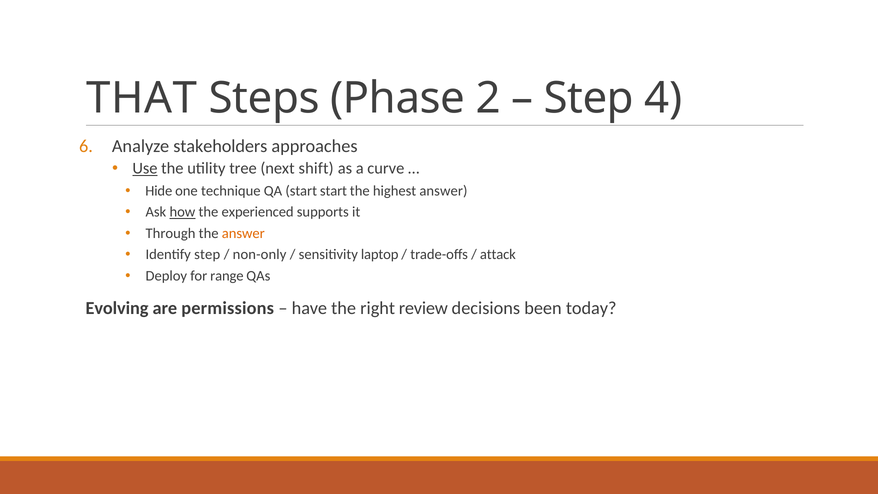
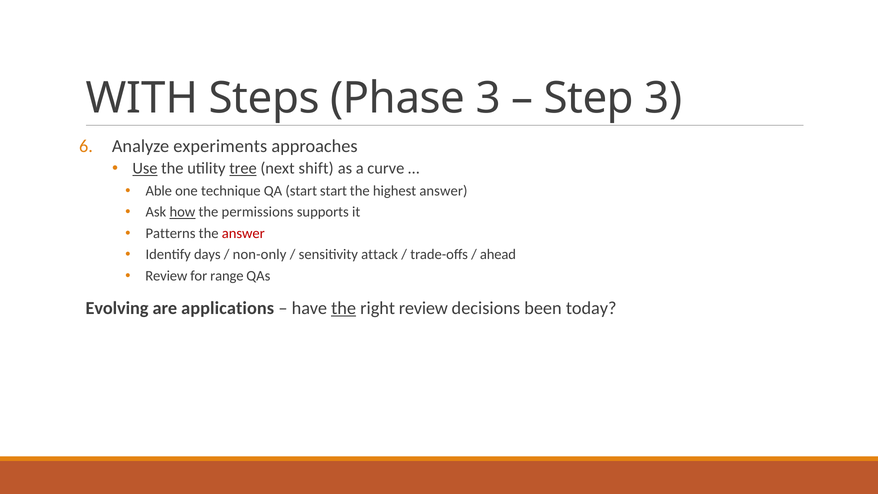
THAT: THAT -> WITH (142, 98)
Phase 2: 2 -> 3 (488, 98)
Step 4: 4 -> 3 (663, 98)
stakeholders: stakeholders -> experiments (220, 146)
tree underline: none -> present (243, 168)
Hide: Hide -> Able (159, 191)
experienced: experienced -> permissions (258, 212)
Through: Through -> Patterns (171, 233)
answer colour: orange -> red (243, 233)
Identify step: step -> days (207, 255)
laptop: laptop -> attack (380, 255)
attack: attack -> ahead (498, 255)
Deploy: Deploy -> Review (166, 276)
permissions: permissions -> applications (228, 308)
the underline: none -> present (344, 308)
